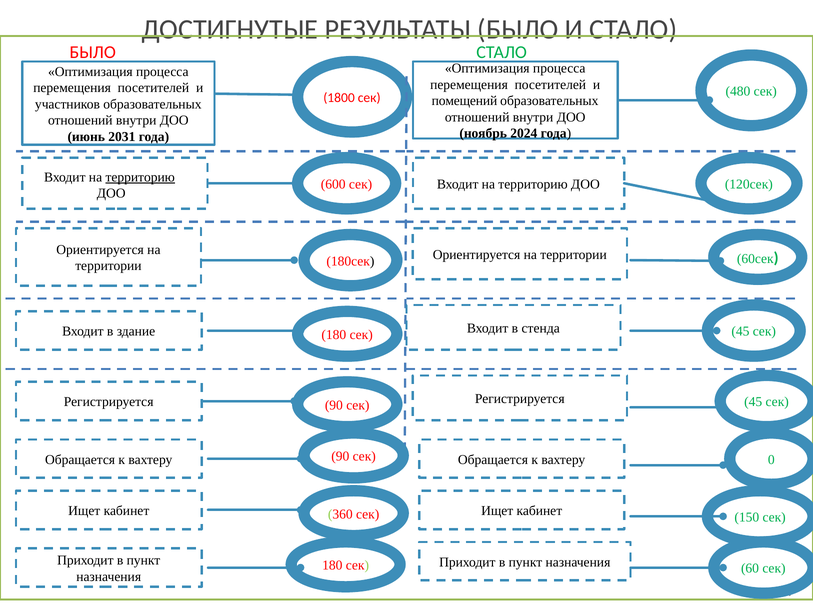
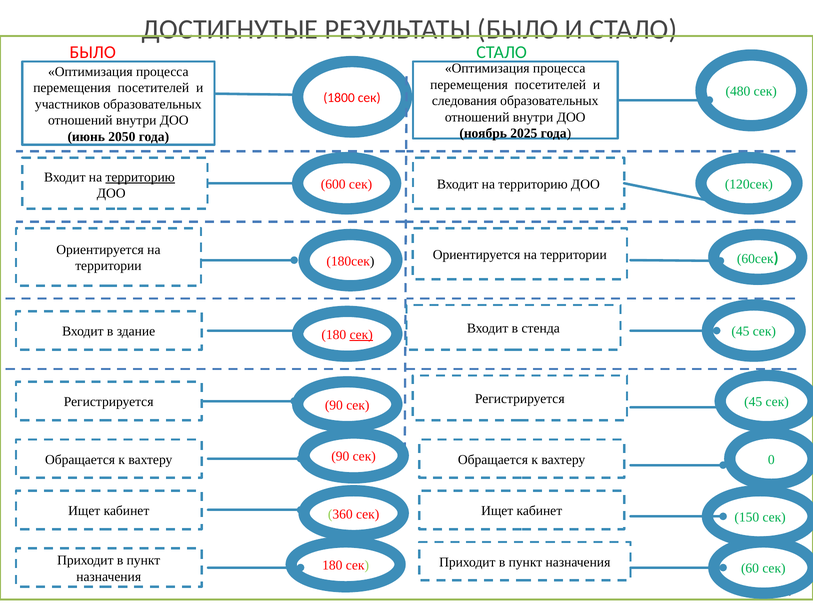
помещений: помещений -> следования (464, 101)
2024: 2024 -> 2025 (524, 133)
2031: 2031 -> 2050 (122, 137)
сек underline: none -> present (361, 335)
